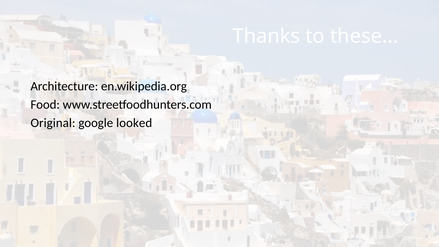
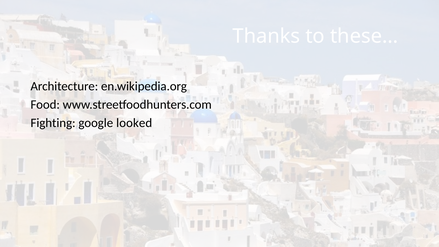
Original: Original -> Fighting (53, 123)
